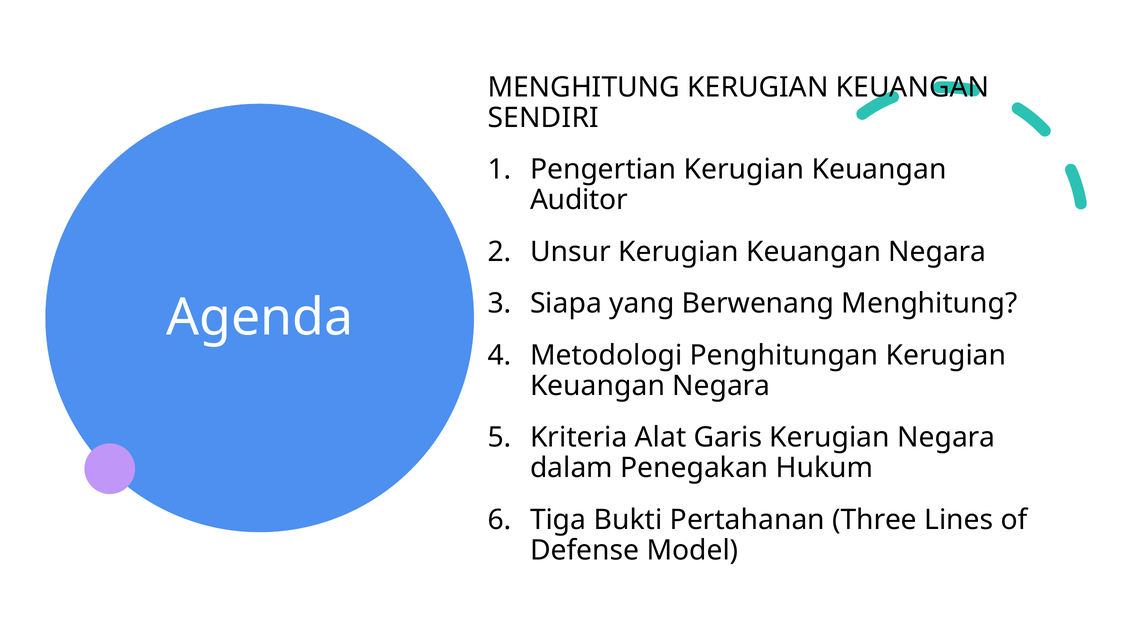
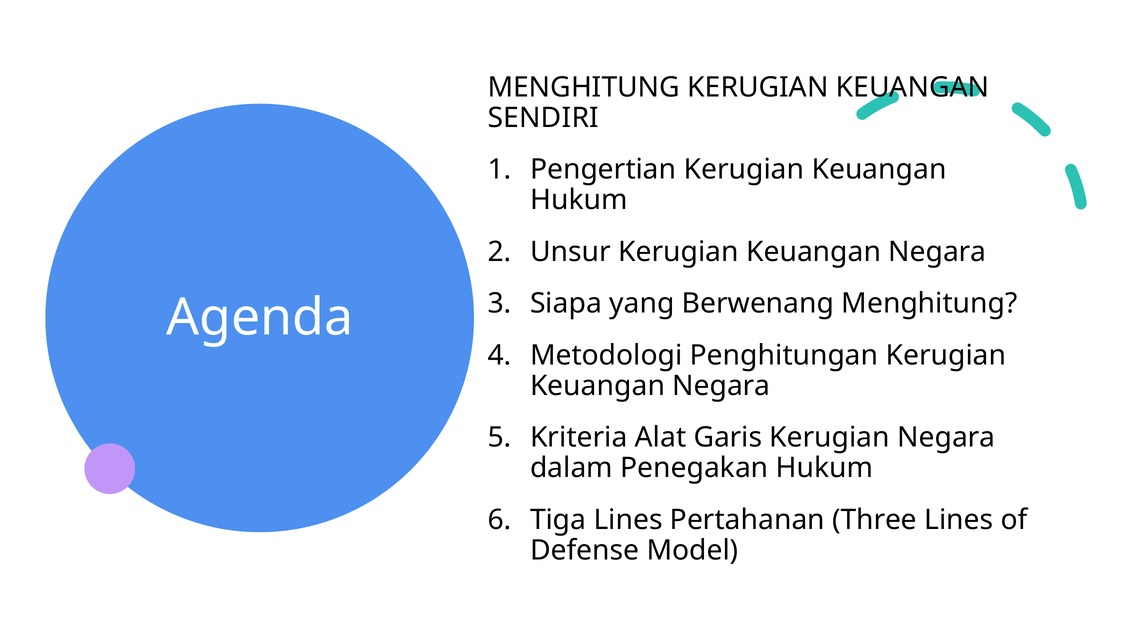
Auditor: Auditor -> Hukum (579, 200)
Tiga Bukti: Bukti -> Lines (628, 520)
